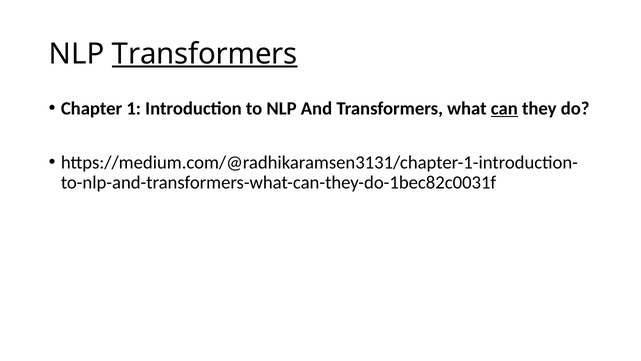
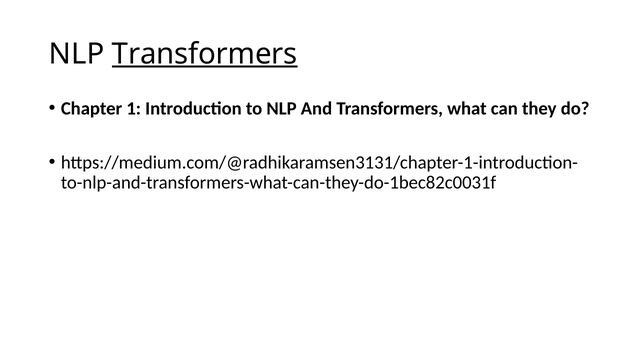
can underline: present -> none (504, 108)
